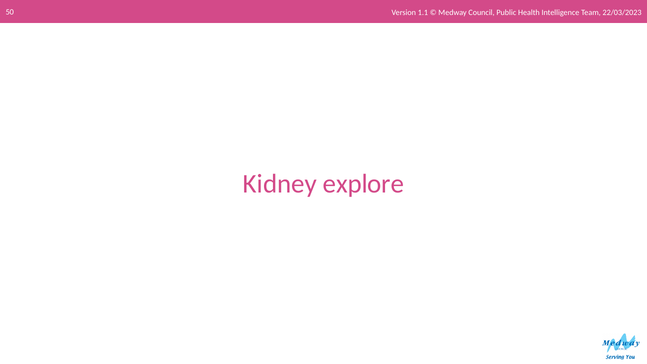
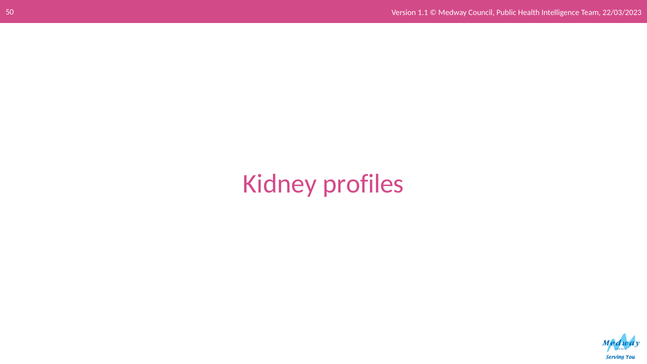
explore: explore -> profiles (363, 184)
